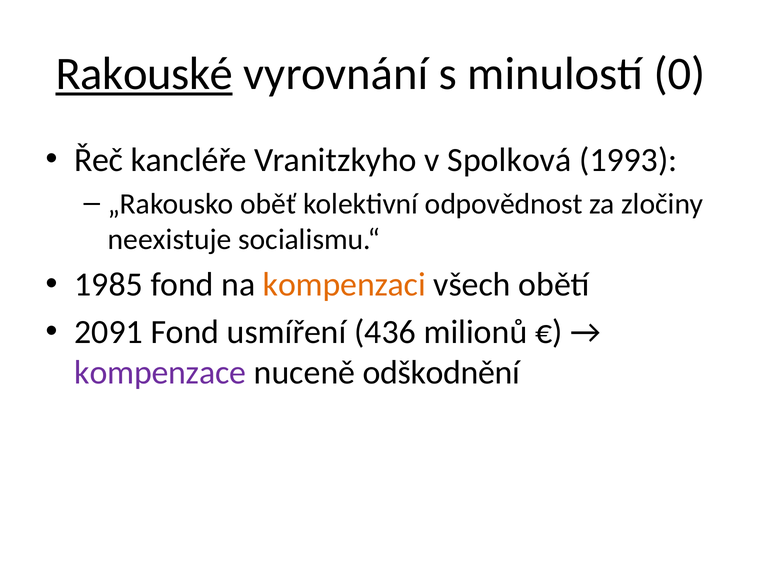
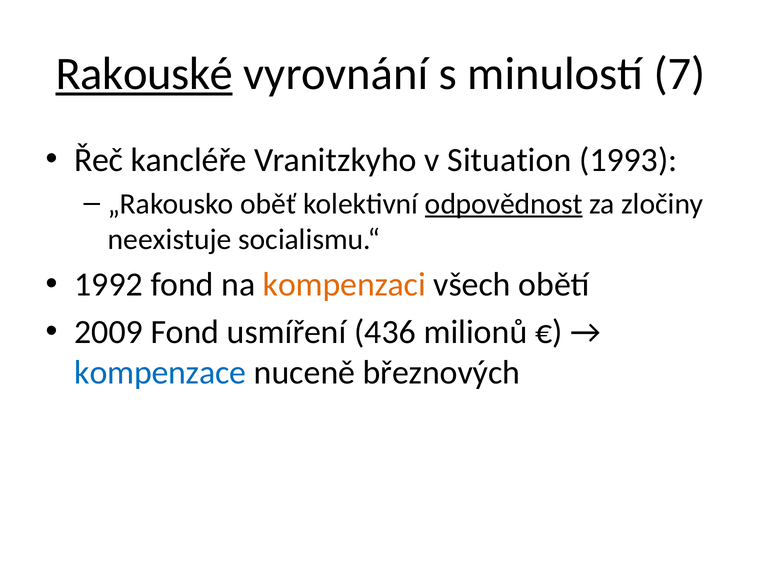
0: 0 -> 7 (680, 74)
Spolková: Spolková -> Situation (509, 160)
odpovědnost underline: none -> present (504, 204)
1985: 1985 -> 1992 (109, 284)
2091: 2091 -> 2009 (109, 332)
kompenzace colour: purple -> blue (160, 372)
odškodnění: odškodnění -> březnových (441, 372)
